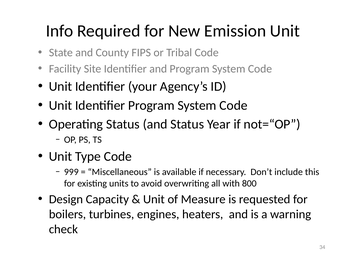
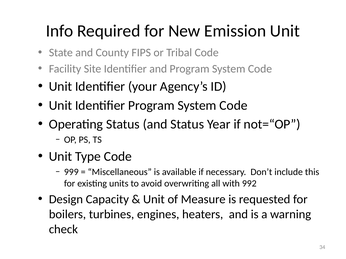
800: 800 -> 992 (249, 184)
